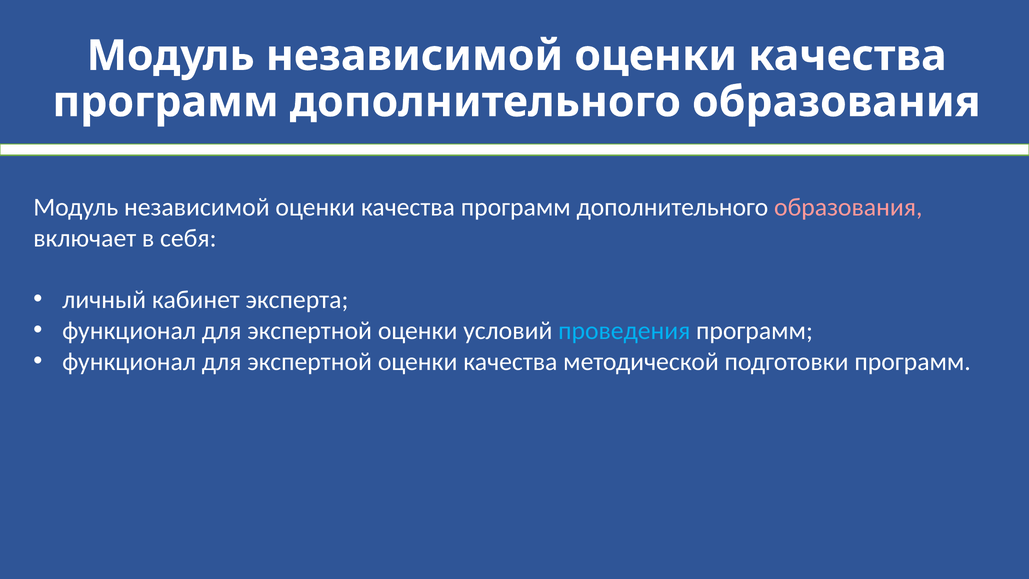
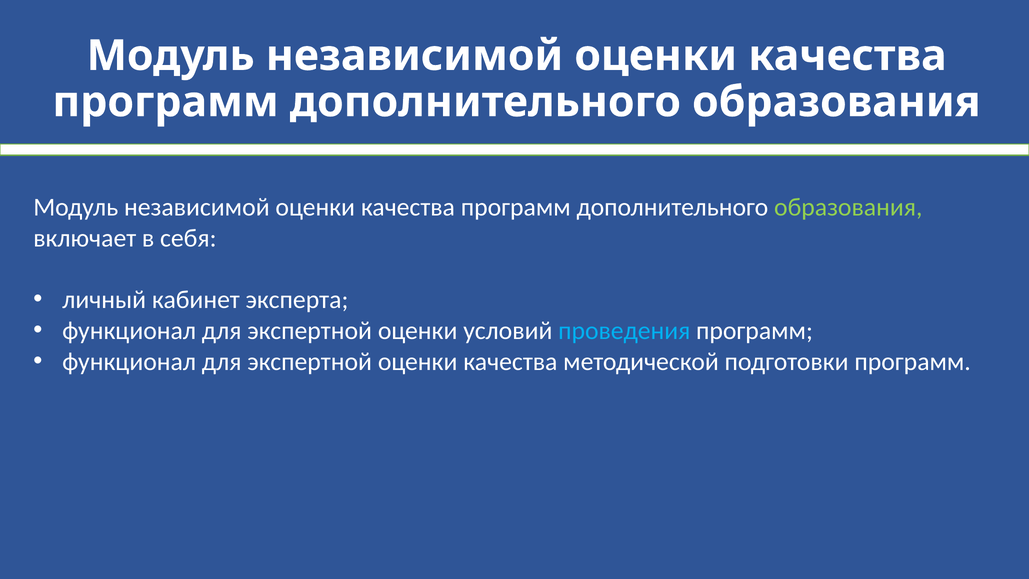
образования colour: pink -> light green (848, 207)
